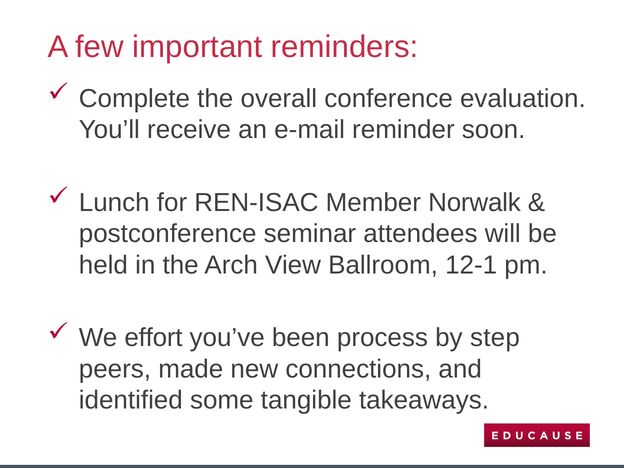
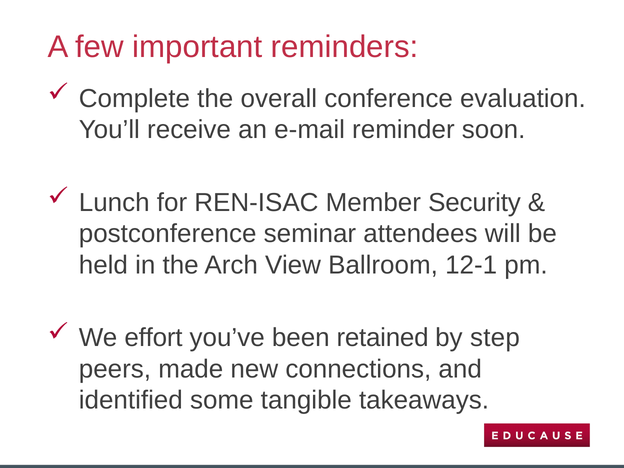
Norwalk: Norwalk -> Security (474, 203)
process: process -> retained (383, 338)
